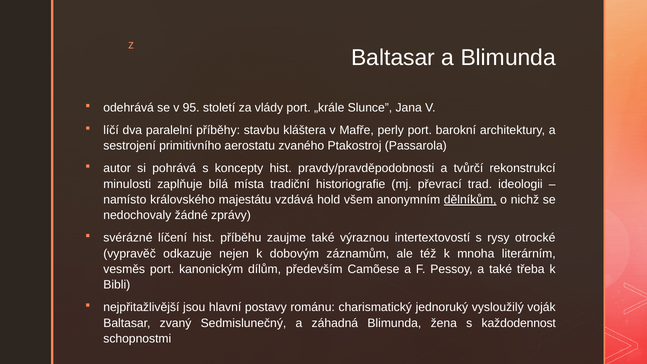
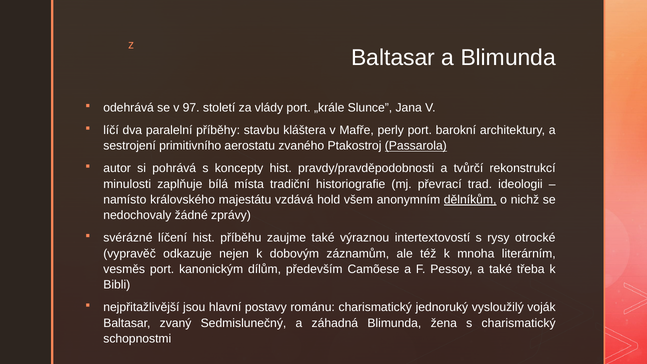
95: 95 -> 97 (191, 108)
Passarola underline: none -> present (416, 146)
s každodennost: každodennost -> charismatický (519, 323)
